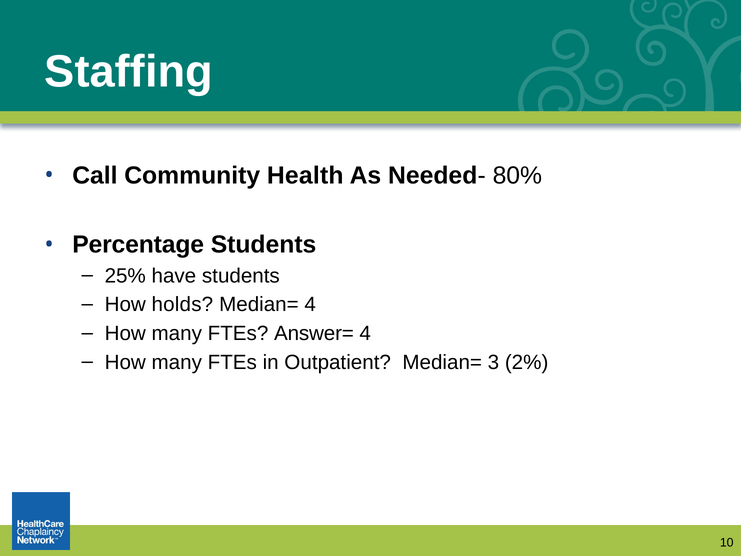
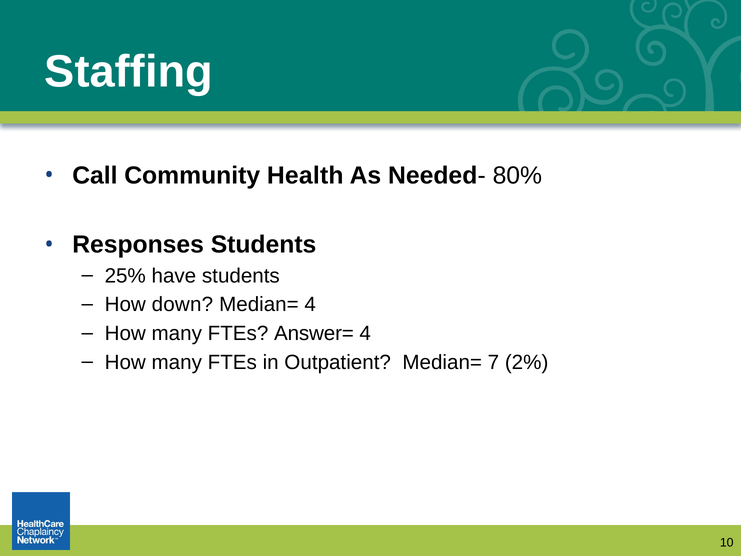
Percentage: Percentage -> Responses (138, 245)
holds: holds -> down (182, 304)
3: 3 -> 7 (493, 362)
